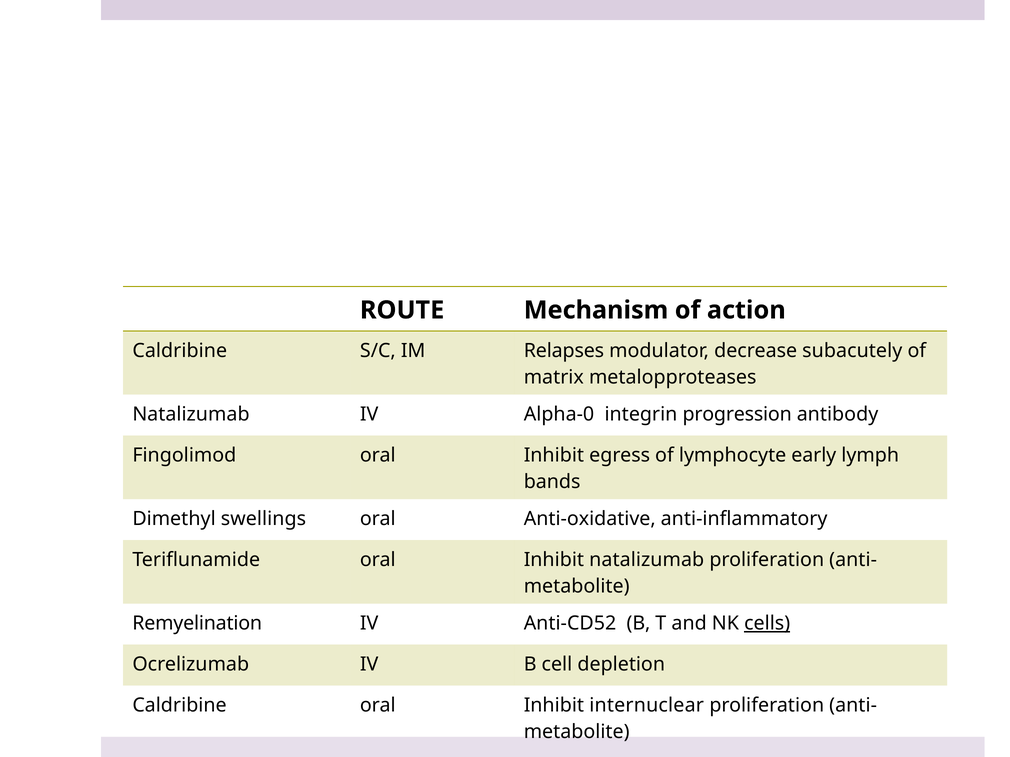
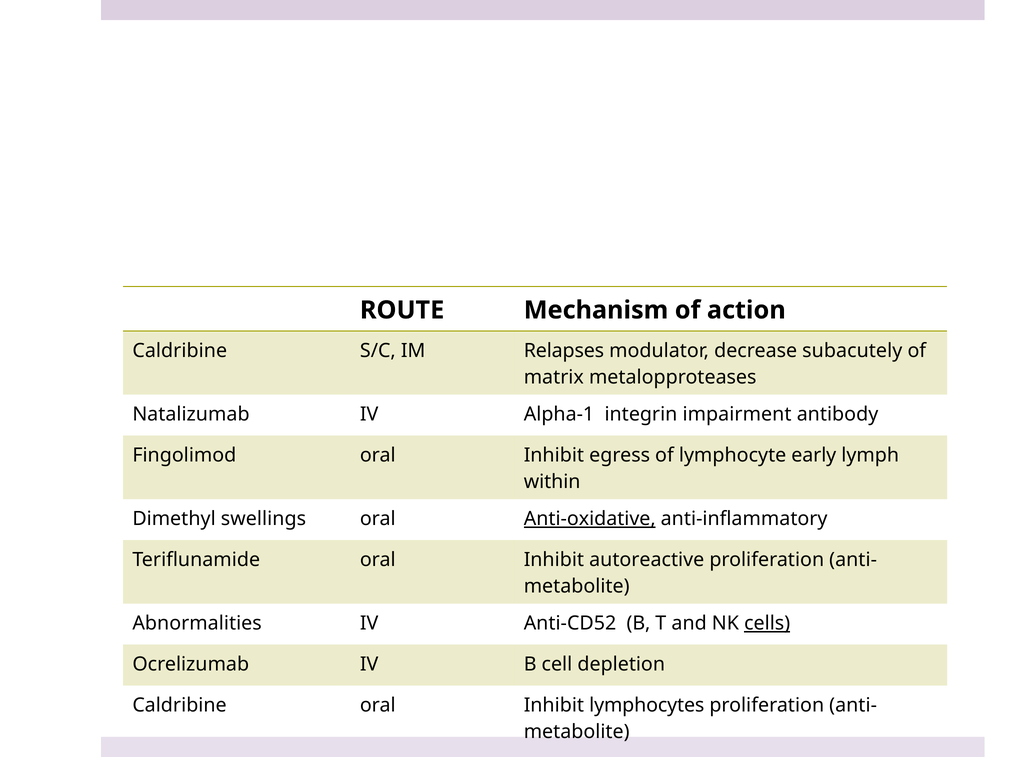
Alpha-0: Alpha-0 -> Alpha-1 (559, 414)
progression: progression -> impairment (737, 414)
bands: bands -> within (552, 482)
Anti-oxidative underline: none -> present (590, 519)
Inhibit natalizumab: natalizumab -> autoreactive (647, 560)
Remyelination: Remyelination -> Abnormalities (197, 624)
internuclear: internuclear -> lymphocytes (647, 706)
